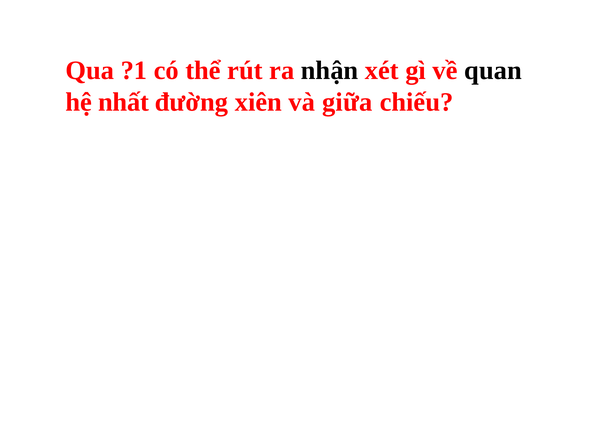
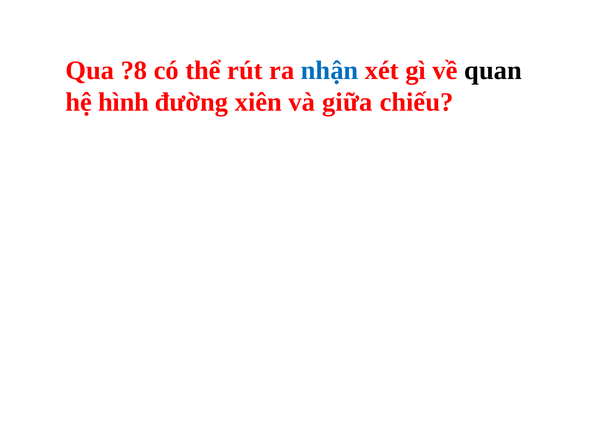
?1: ?1 -> ?8 (134, 70)
nhận colour: black -> blue (330, 70)
nhất: nhất -> hình (124, 102)
